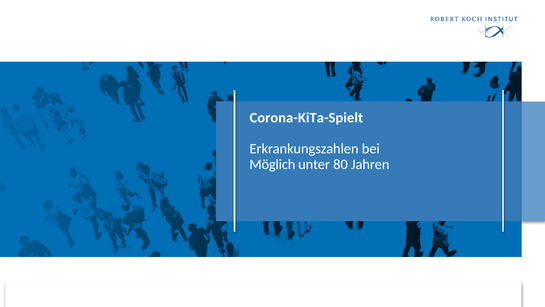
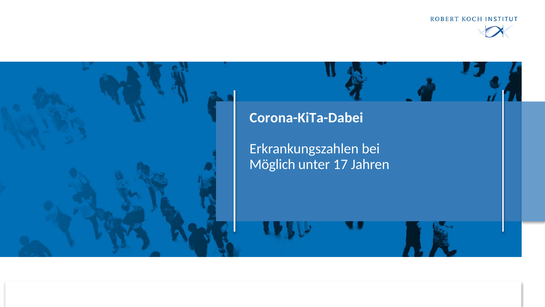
Corona-KiTa-Spielt: Corona-KiTa-Spielt -> Corona-KiTa-Dabei (306, 117)
80: 80 -> 17 (341, 164)
